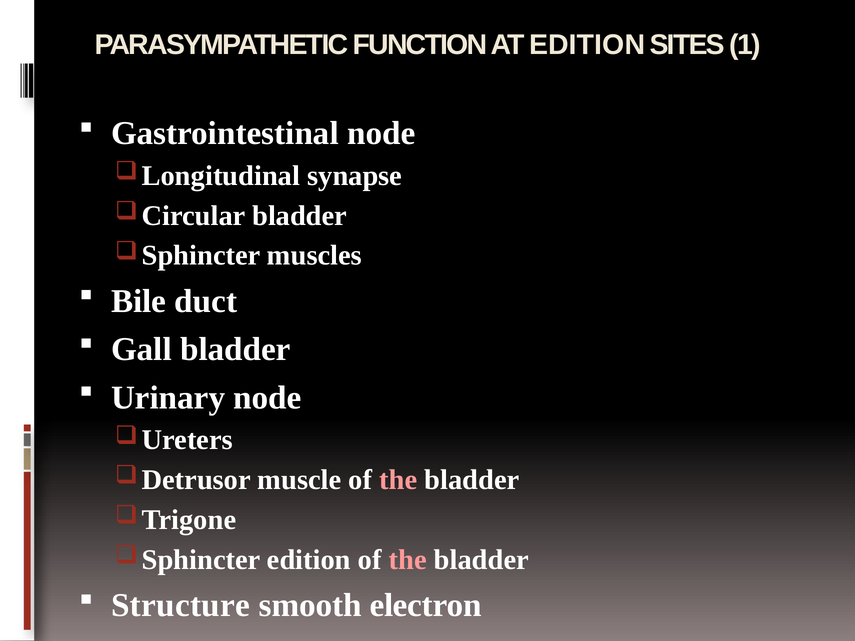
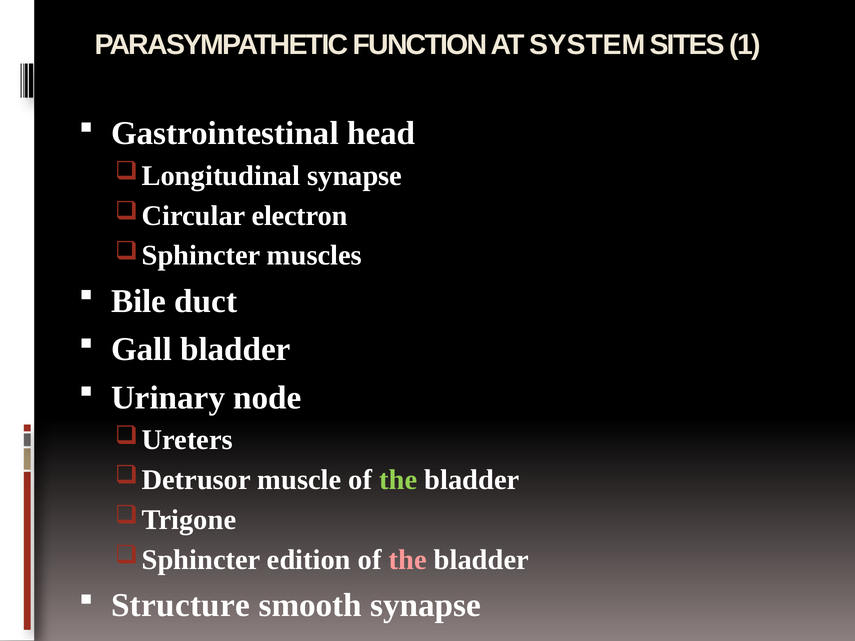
AT EDITION: EDITION -> SYSTEM (587, 45)
Gastrointestinal node: node -> head (381, 133)
bladder: bladder -> electron (300, 216)
the colour: pink -> light green (398, 480)
smooth electron: electron -> synapse (426, 606)
